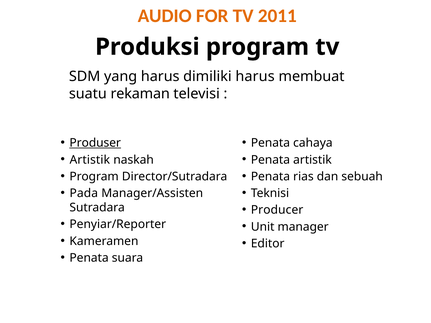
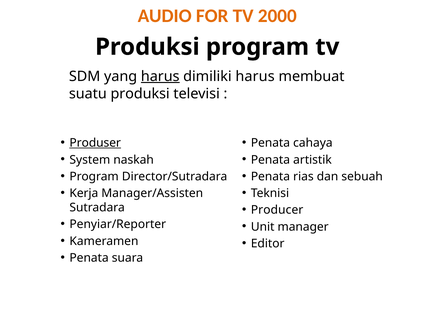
2011: 2011 -> 2000 (277, 16)
harus underline: none -> present (160, 76)
suatu rekaman: rekaman -> produksi (140, 94)
Artistik: Artistik -> System (90, 160)
Pada: Pada -> Kerja (84, 193)
